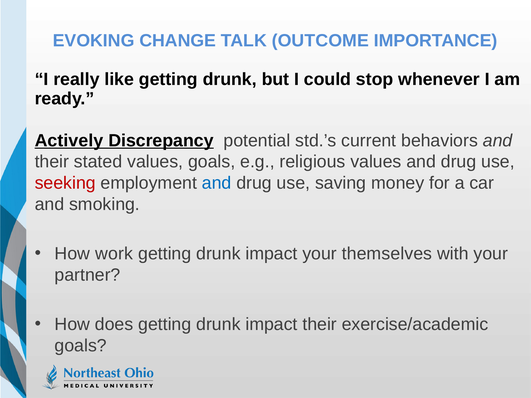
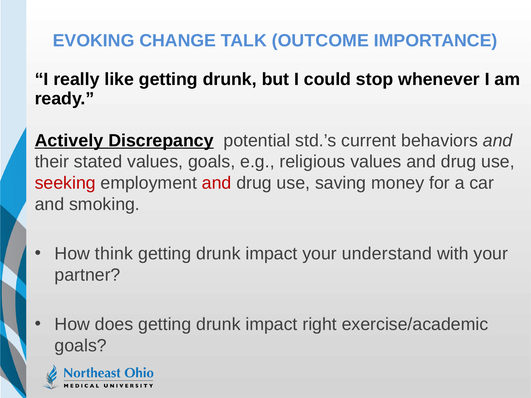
and colour: blue -> red (217, 183)
work: work -> think (114, 254)
themselves: themselves -> understand (387, 254)
impact their: their -> right (320, 325)
